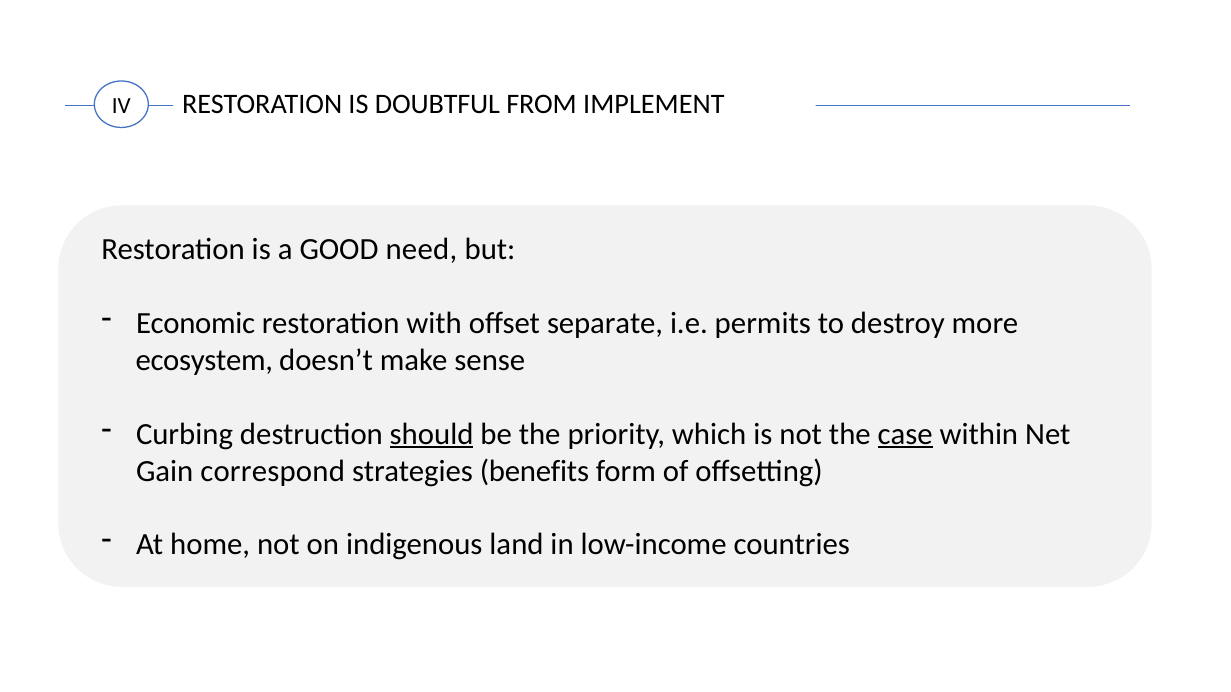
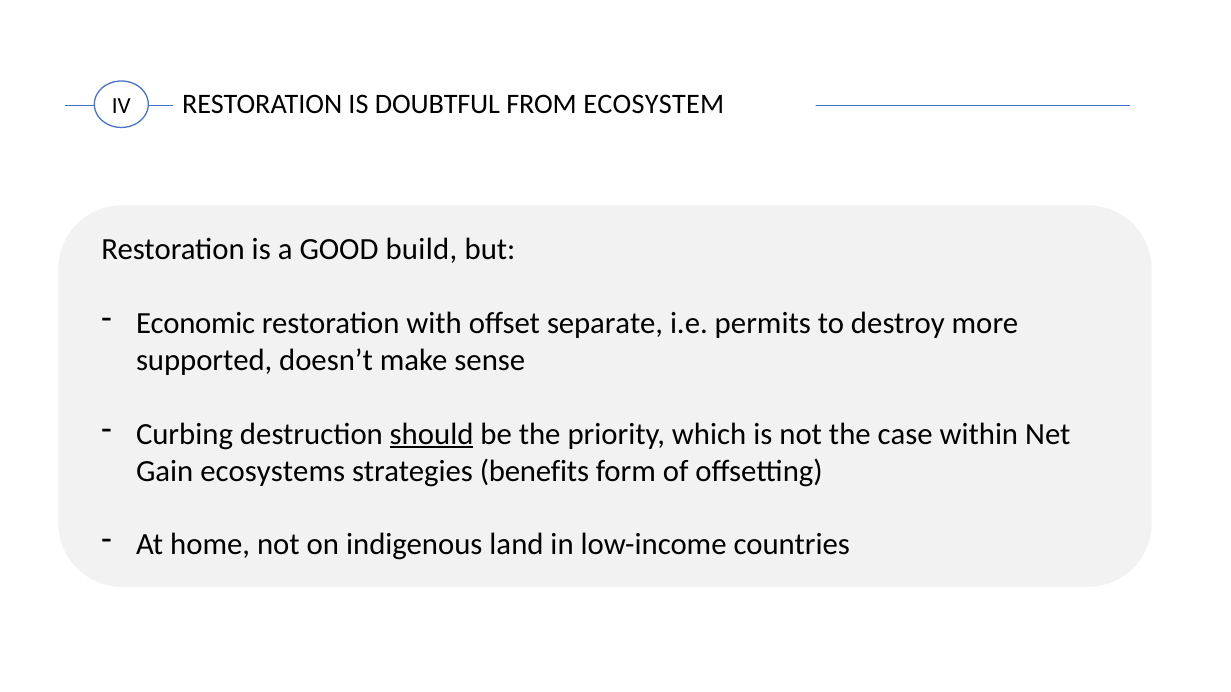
IMPLEMENT: IMPLEMENT -> ECOSYSTEM (654, 104)
need: need -> build (421, 250)
ecosystem: ecosystem -> supported (204, 360)
case underline: present -> none (905, 434)
correspond: correspond -> ecosystems (273, 471)
